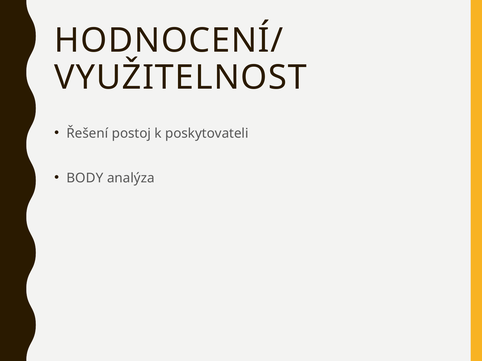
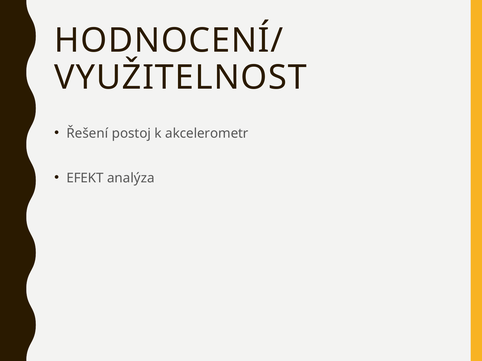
poskytovateli: poskytovateli -> akcelerometr (207, 133)
BODY: BODY -> EFEKT (85, 178)
